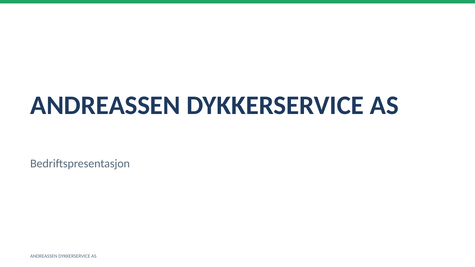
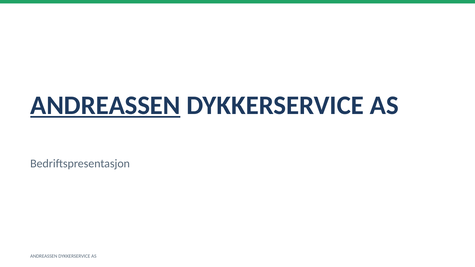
ANDREASSEN underline: none -> present (105, 105)
